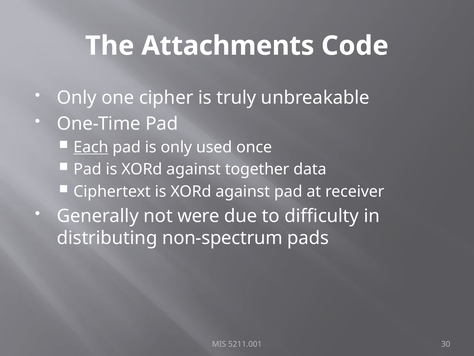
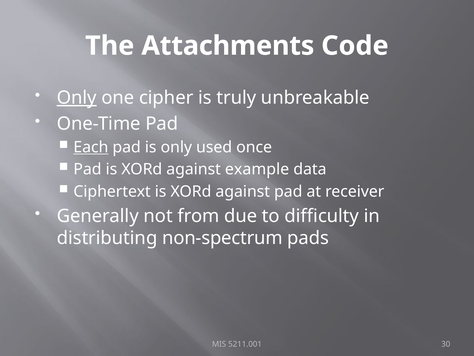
Only underline: none -> present (77, 98)
together: together -> example (257, 169)
were: were -> from (199, 216)
